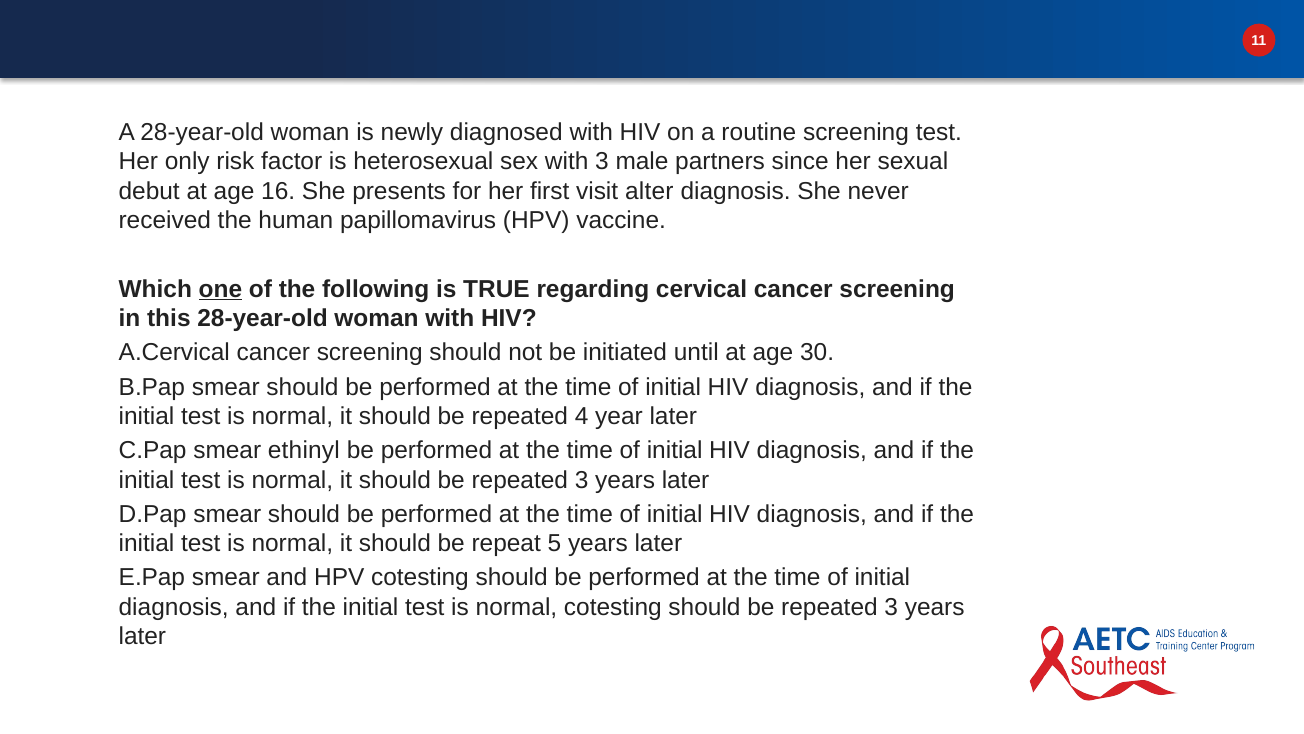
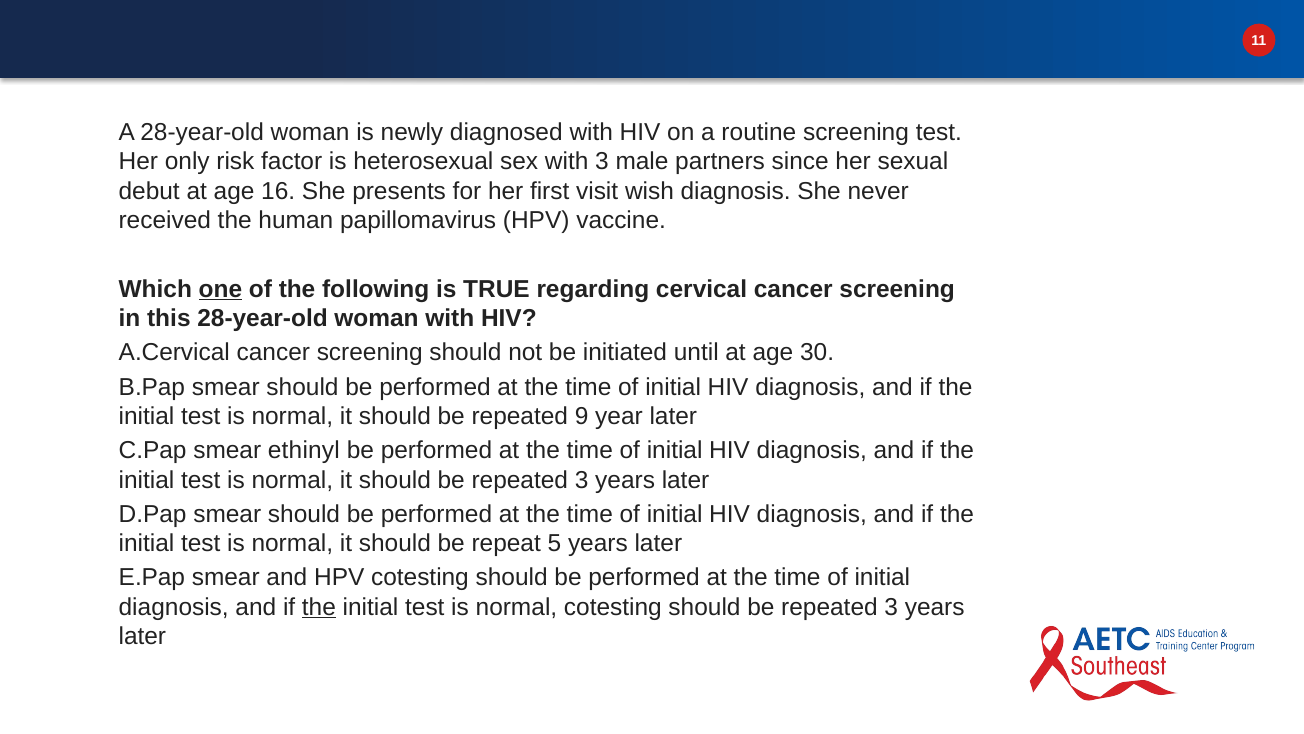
alter: alter -> wish (649, 191)
4: 4 -> 9 (582, 416)
the underline: none -> present (319, 607)
